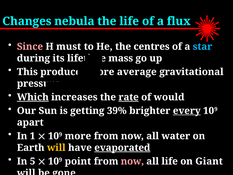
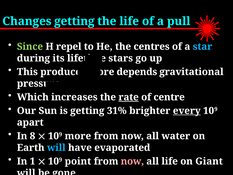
Changes nebula: nebula -> getting (74, 21)
flux: flux -> pull (179, 21)
Since colour: pink -> light green (30, 46)
must: must -> repel (69, 46)
mass: mass -> stars (121, 58)
average: average -> depends (137, 72)
Which underline: present -> none (33, 97)
would: would -> centre (169, 97)
39%: 39% -> 31% (117, 111)
1: 1 -> 8 (33, 136)
will colour: yellow -> light blue (56, 147)
evaporated underline: present -> none (122, 147)
5: 5 -> 1 (33, 161)
